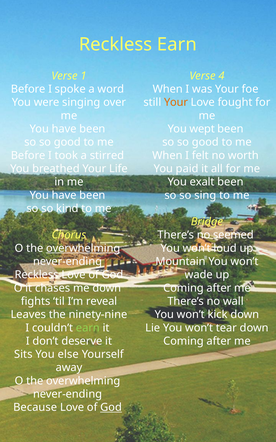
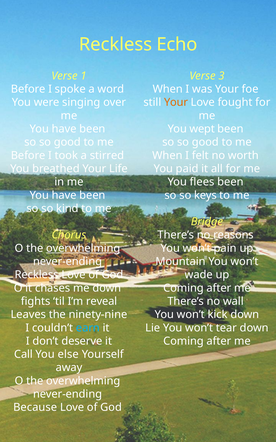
Reckless Earn: Earn -> Echo (177, 44)
4: 4 -> 3 (221, 76)
exalt: exalt -> flees (202, 182)
sing: sing -> keys (205, 195)
seemed: seemed -> reasons (233, 235)
loud: loud -> pain (225, 248)
earn colour: light green -> light blue (88, 327)
Sits: Sits -> Call (23, 354)
God underline: present -> none (111, 407)
